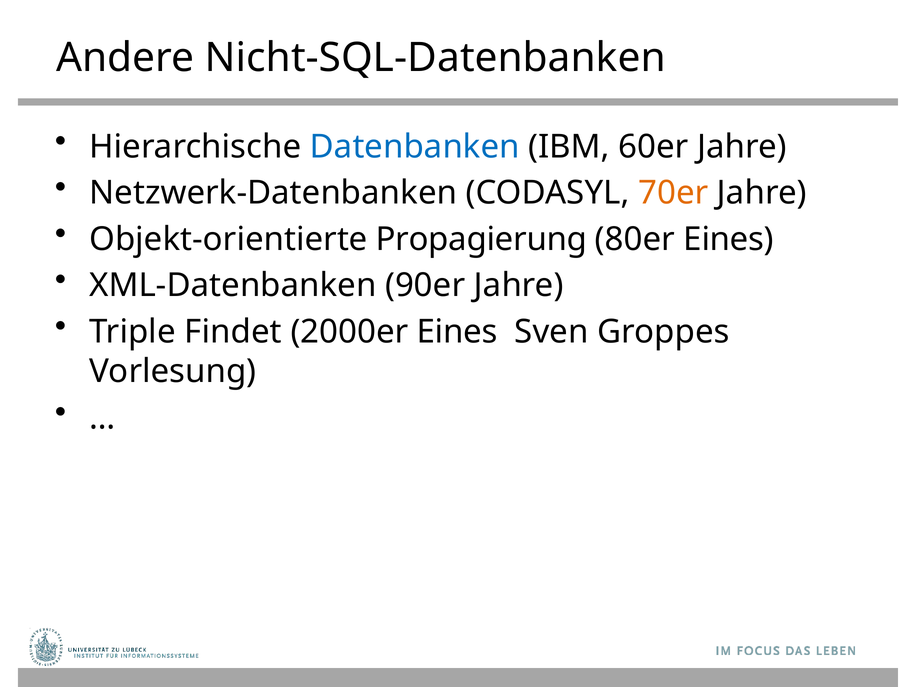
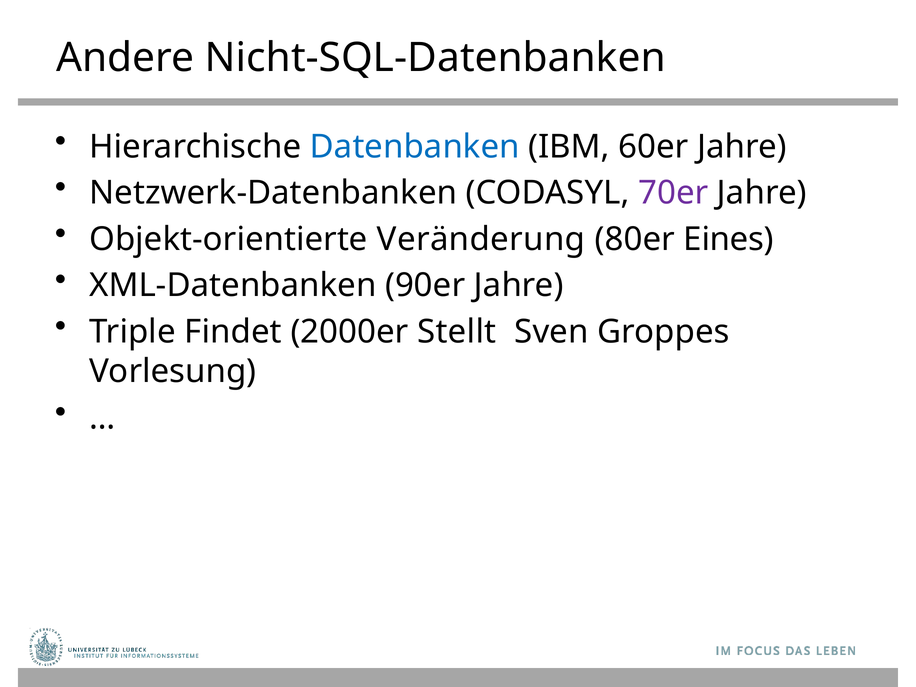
70er colour: orange -> purple (673, 193)
Propagierung: Propagierung -> Veränderung (481, 239)
2000er Eines: Eines -> Stellt (457, 332)
